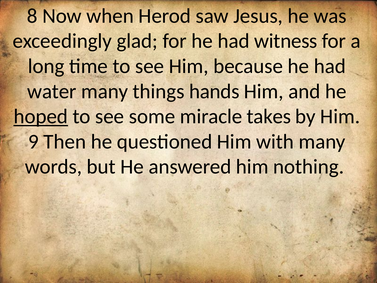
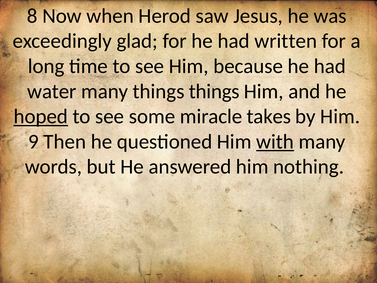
witness: witness -> written (286, 41)
things hands: hands -> things (214, 91)
with underline: none -> present (275, 142)
